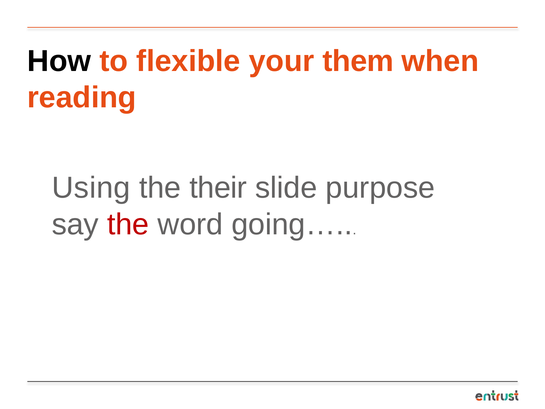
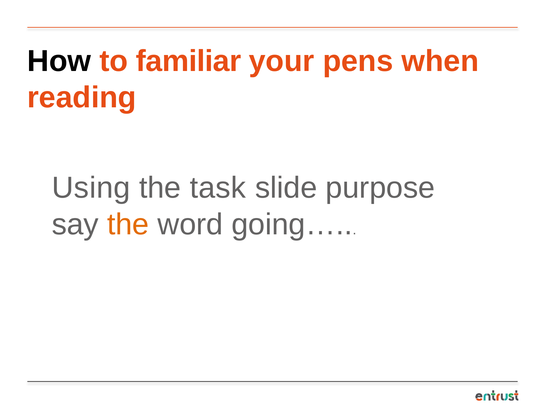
flexible: flexible -> familiar (189, 61)
them: them -> pens (358, 61)
their: their -> task (218, 188)
the colour: red -> orange (128, 224)
